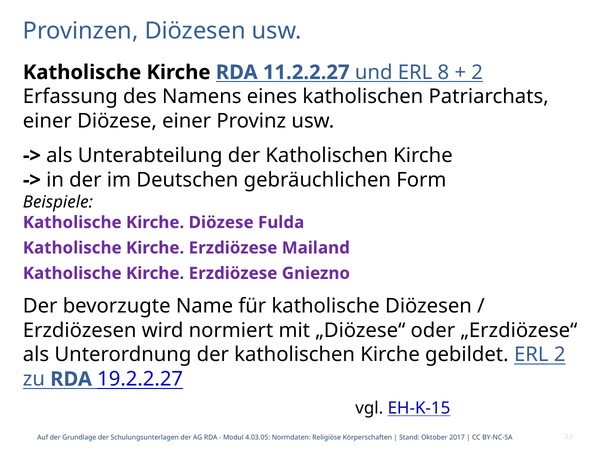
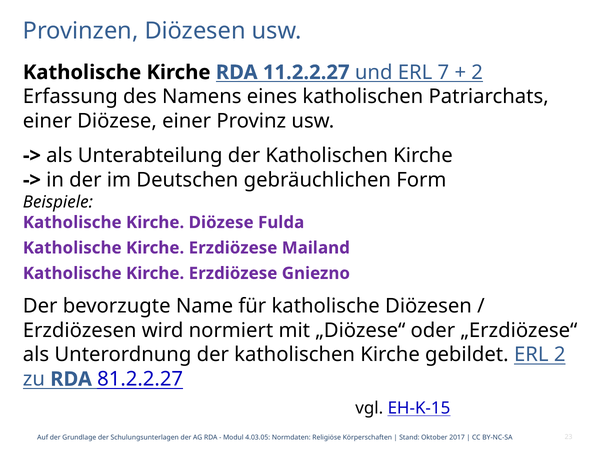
8: 8 -> 7 (443, 72)
19.2.2.27: 19.2.2.27 -> 81.2.2.27 (140, 379)
